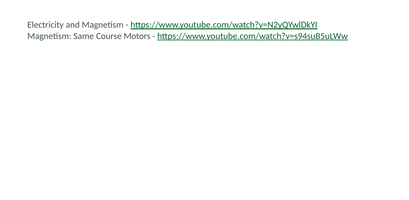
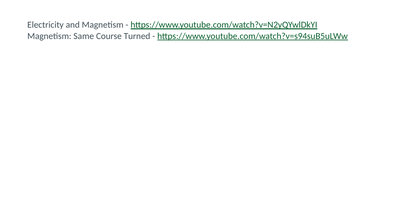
Motors: Motors -> Turned (137, 36)
